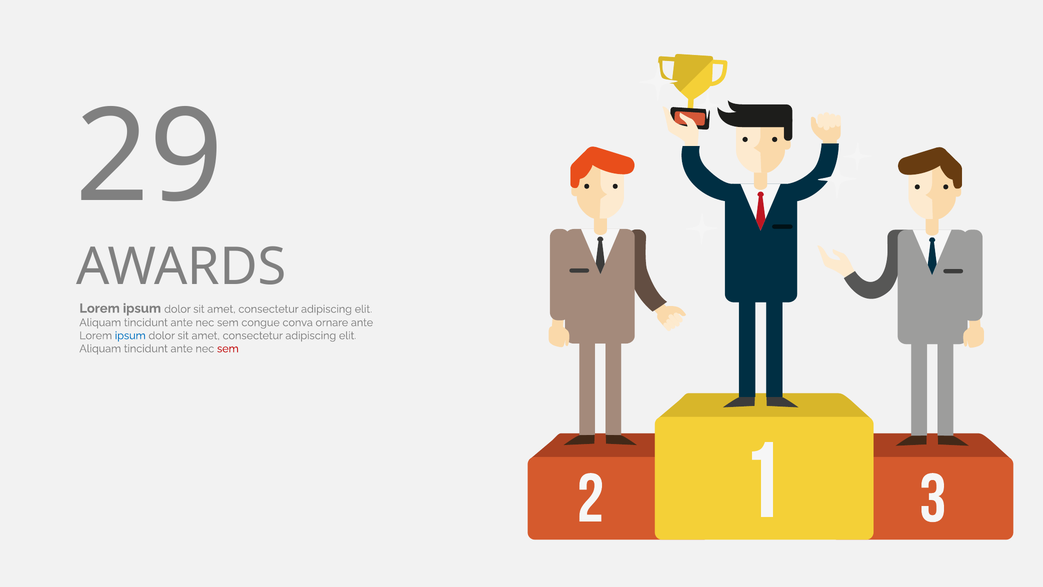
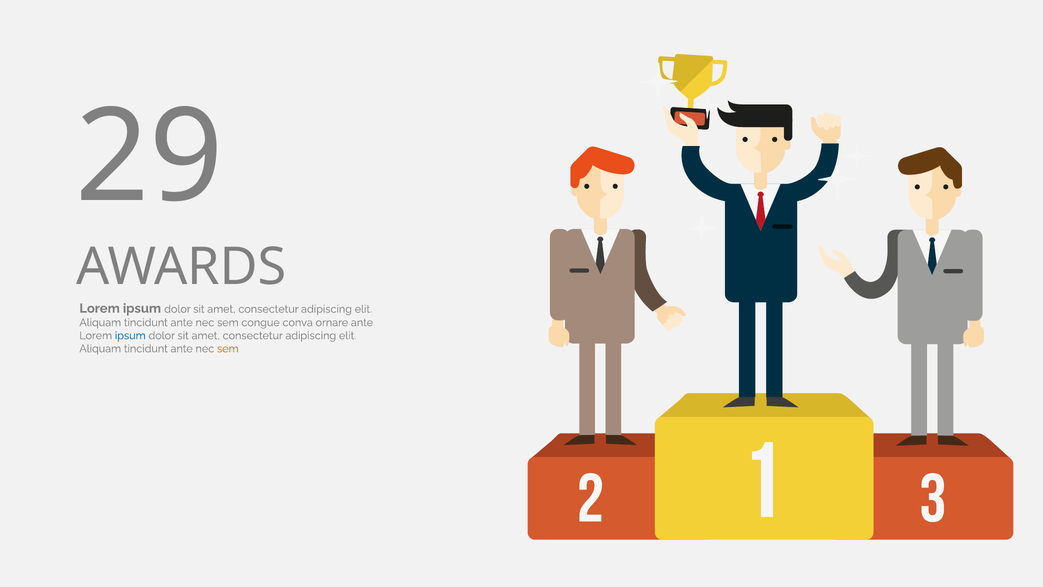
sem colour: red -> orange (228, 349)
